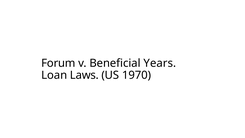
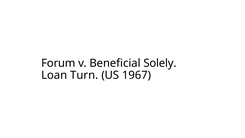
Years: Years -> Solely (160, 63)
Laws: Laws -> Turn (84, 75)
1970: 1970 -> 1967 (137, 75)
